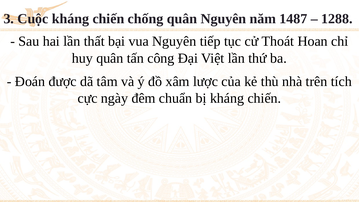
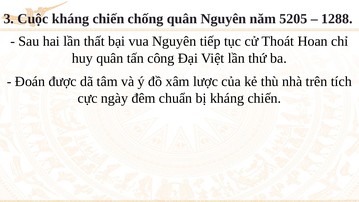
1487: 1487 -> 5205 (293, 19)
